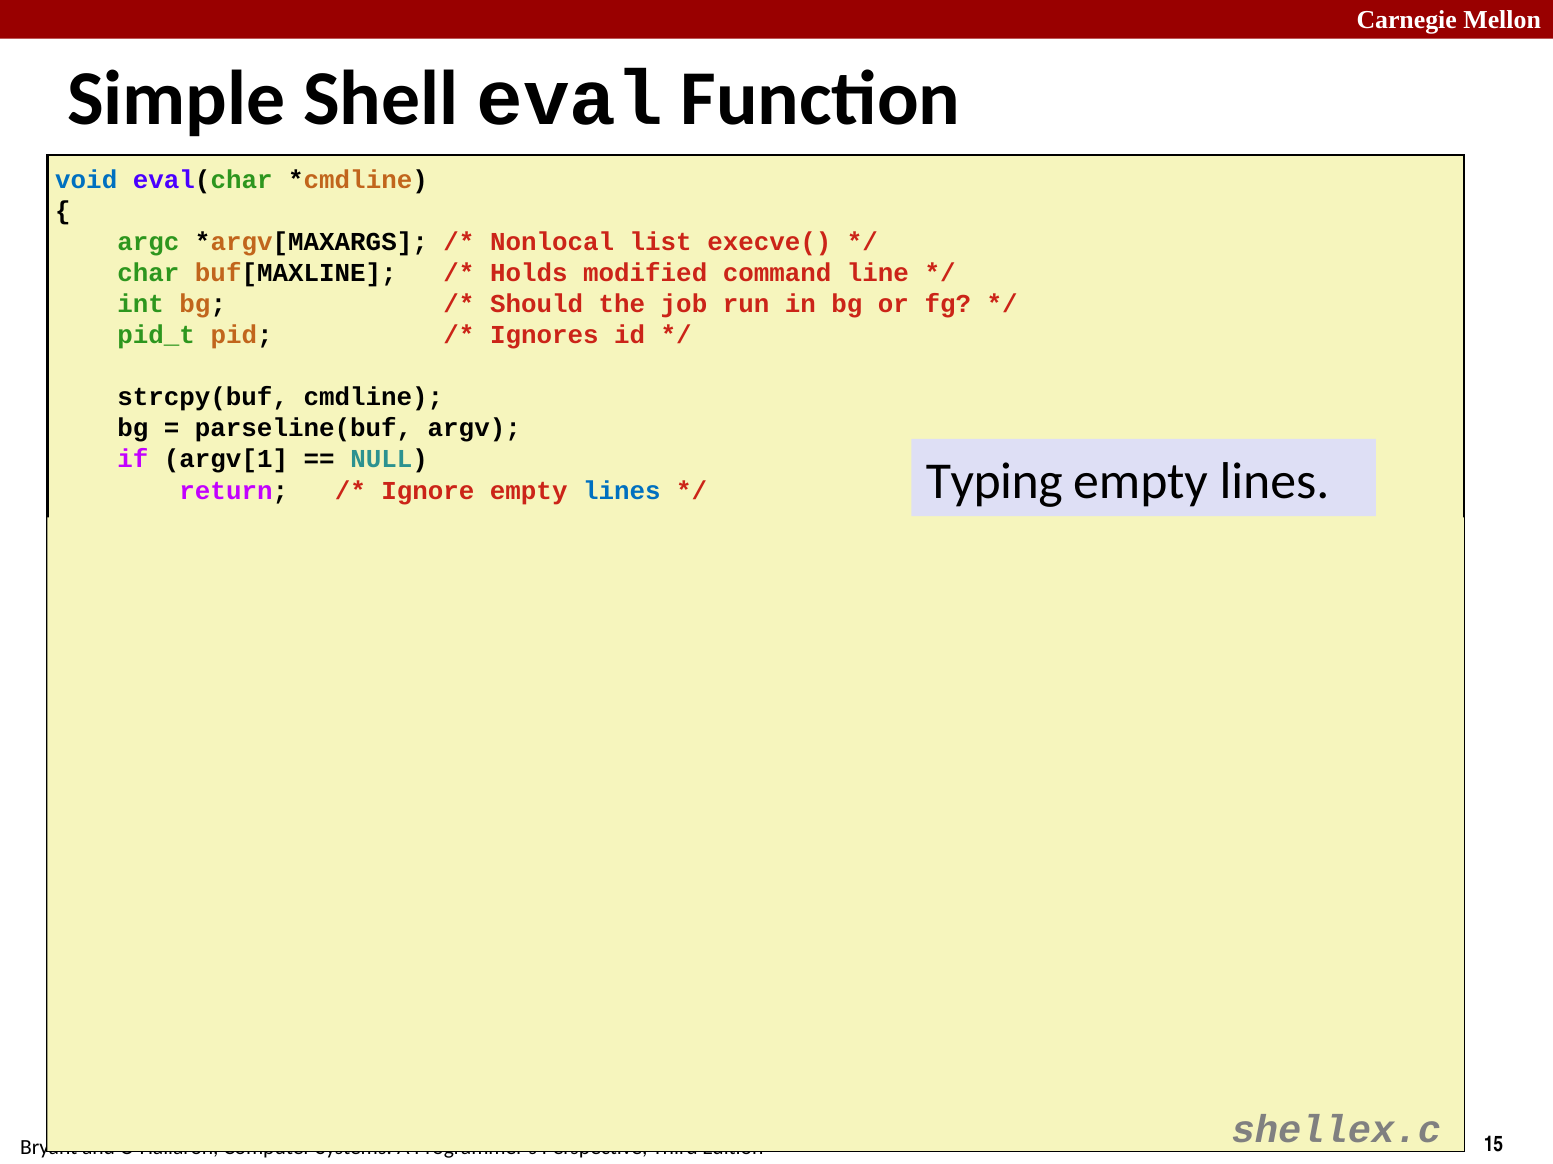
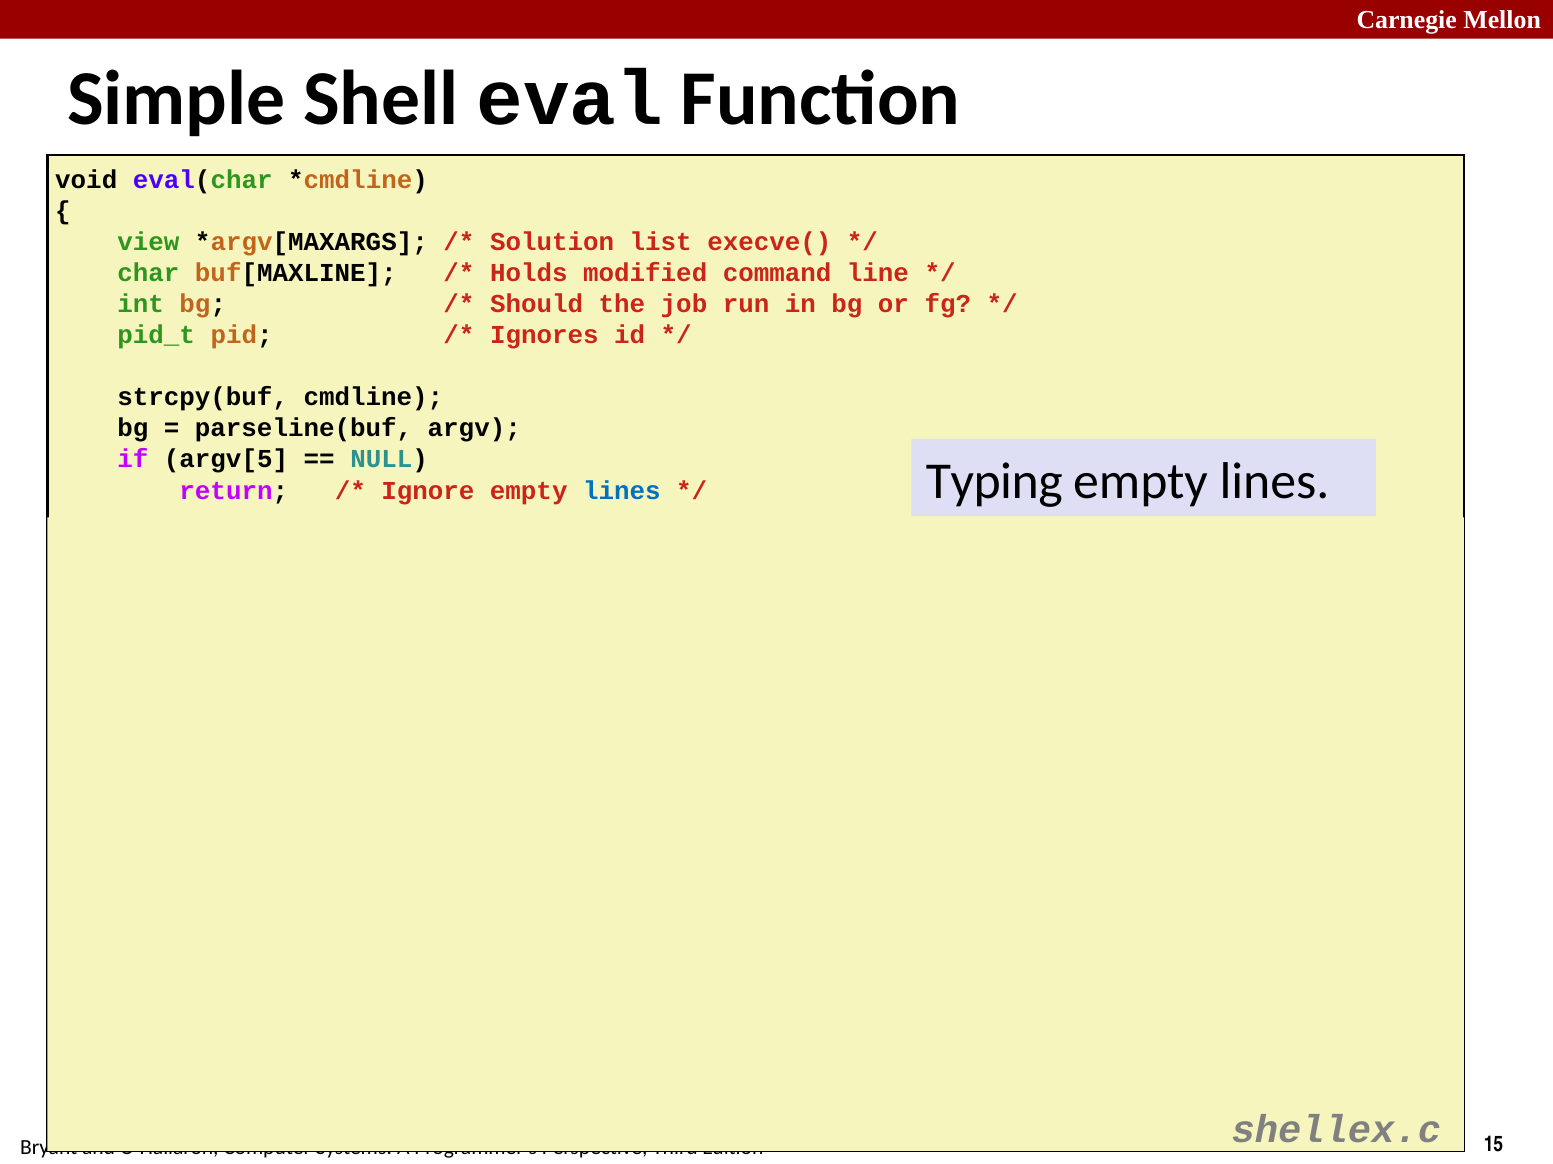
void colour: blue -> black (86, 180)
argc: argc -> view (148, 242)
Nonlocal: Nonlocal -> Solution (552, 242)
argv[1: argv[1 -> argv[5 (226, 460)
